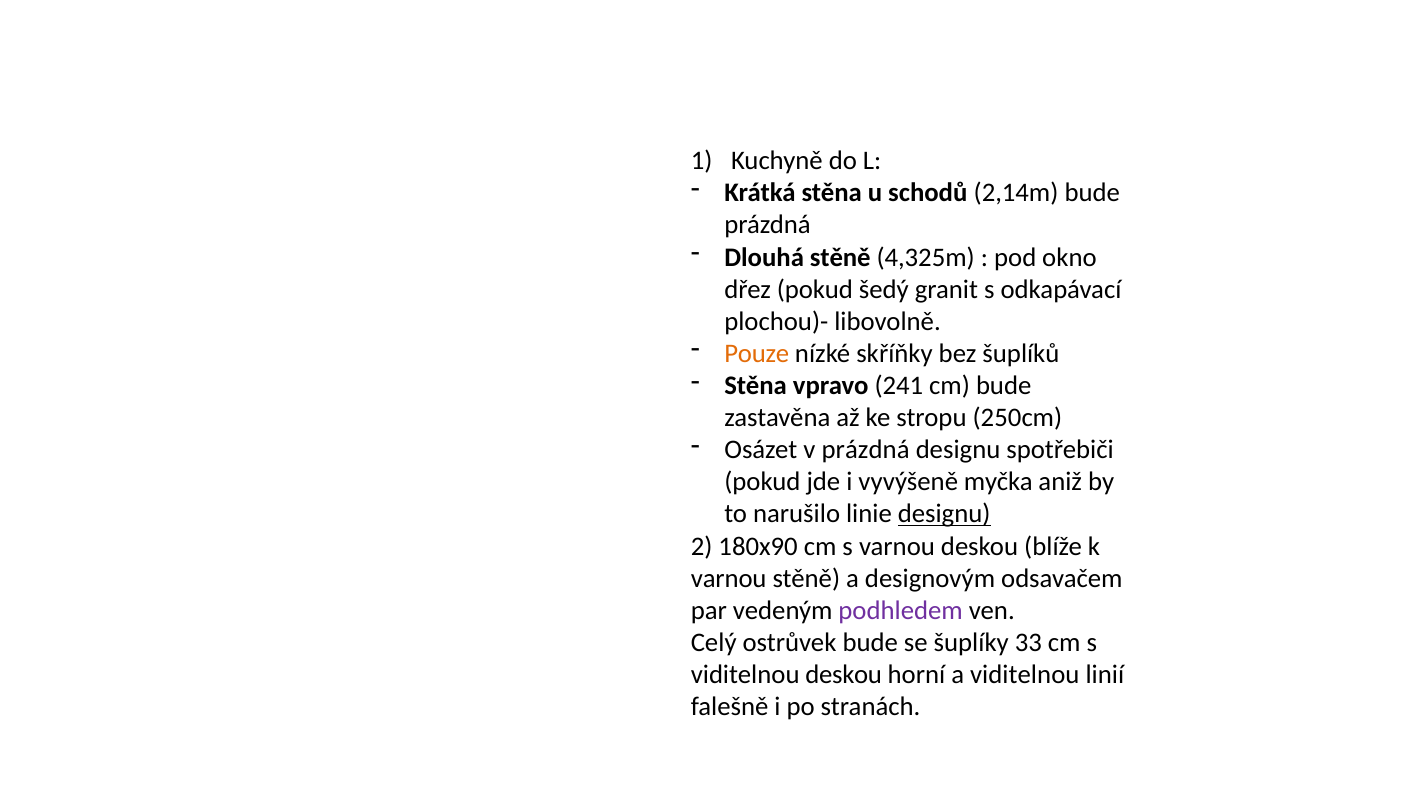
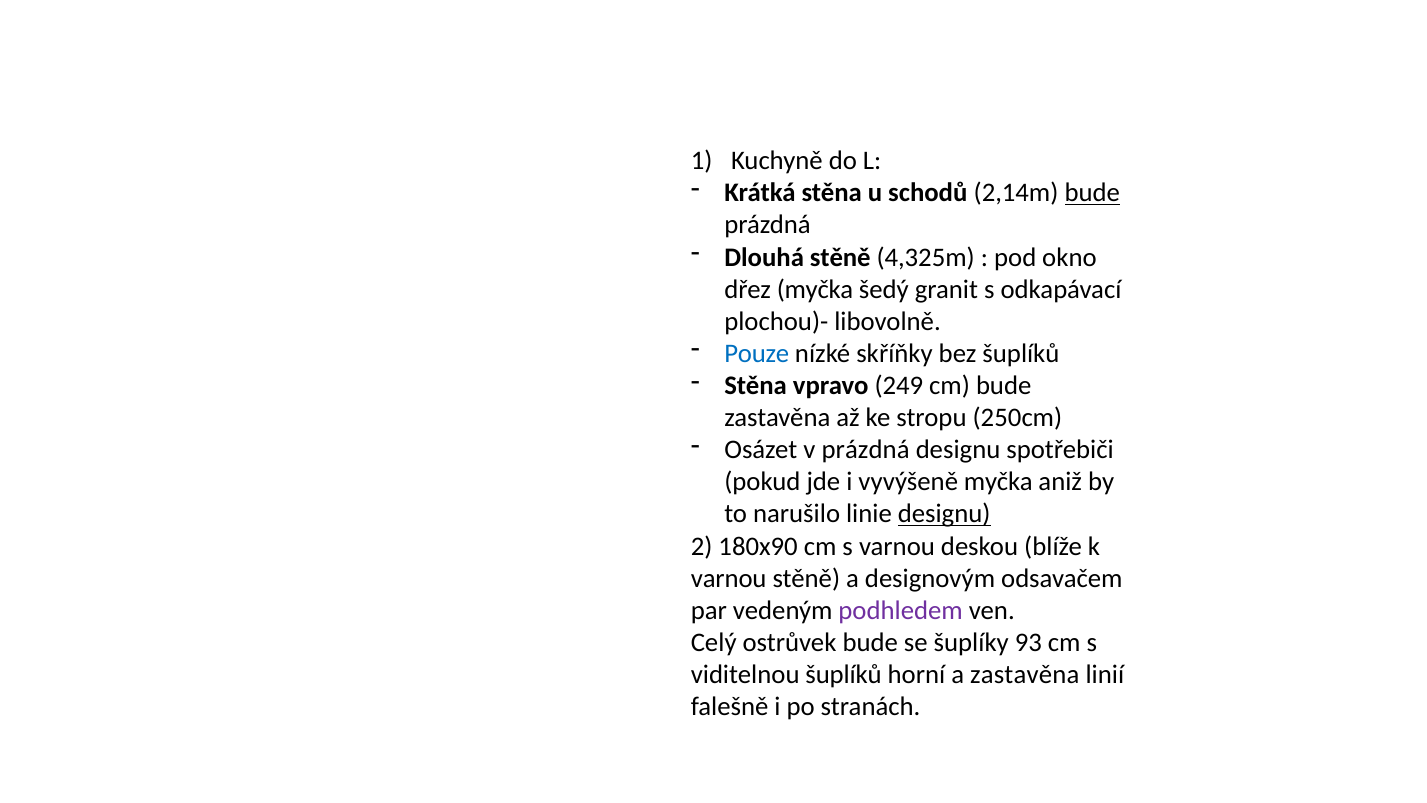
bude underline: none -> present (1092, 193)
dřez pokud: pokud -> myčka (815, 289)
Pouze colour: orange -> blue (757, 353)
241: 241 -> 249 (899, 386)
33: 33 -> 93 (1028, 642)
viditelnou deskou: deskou -> šuplíků (844, 674)
a viditelnou: viditelnou -> zastavěna (1025, 674)
